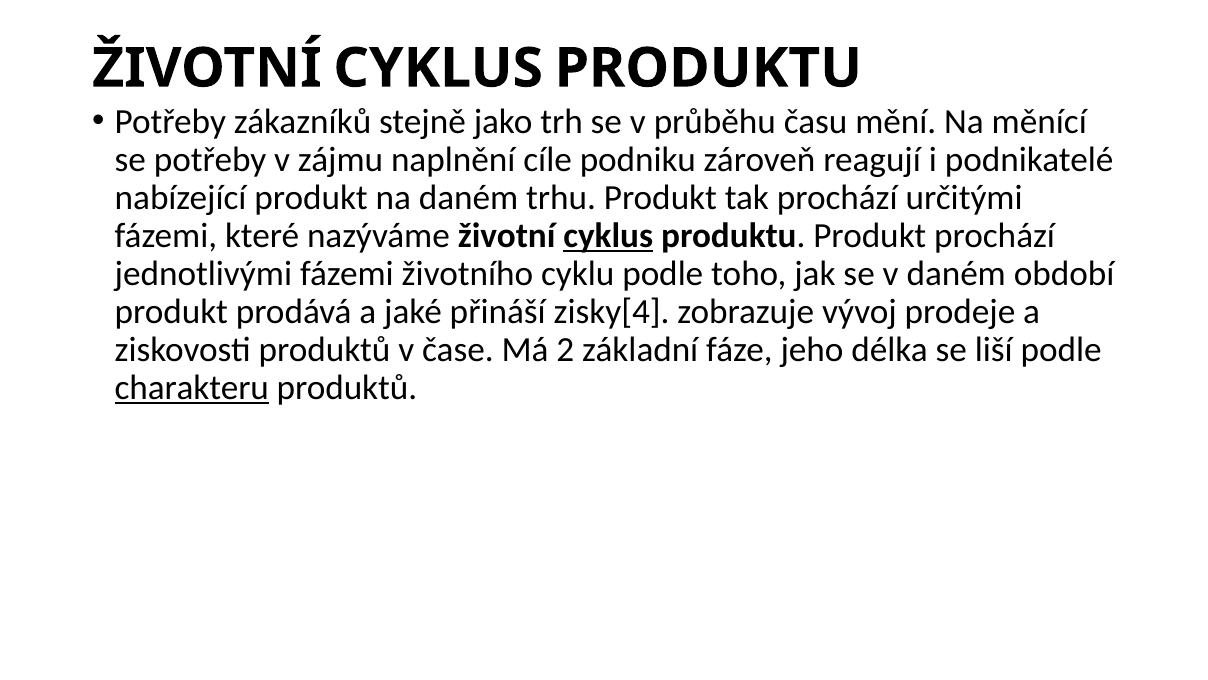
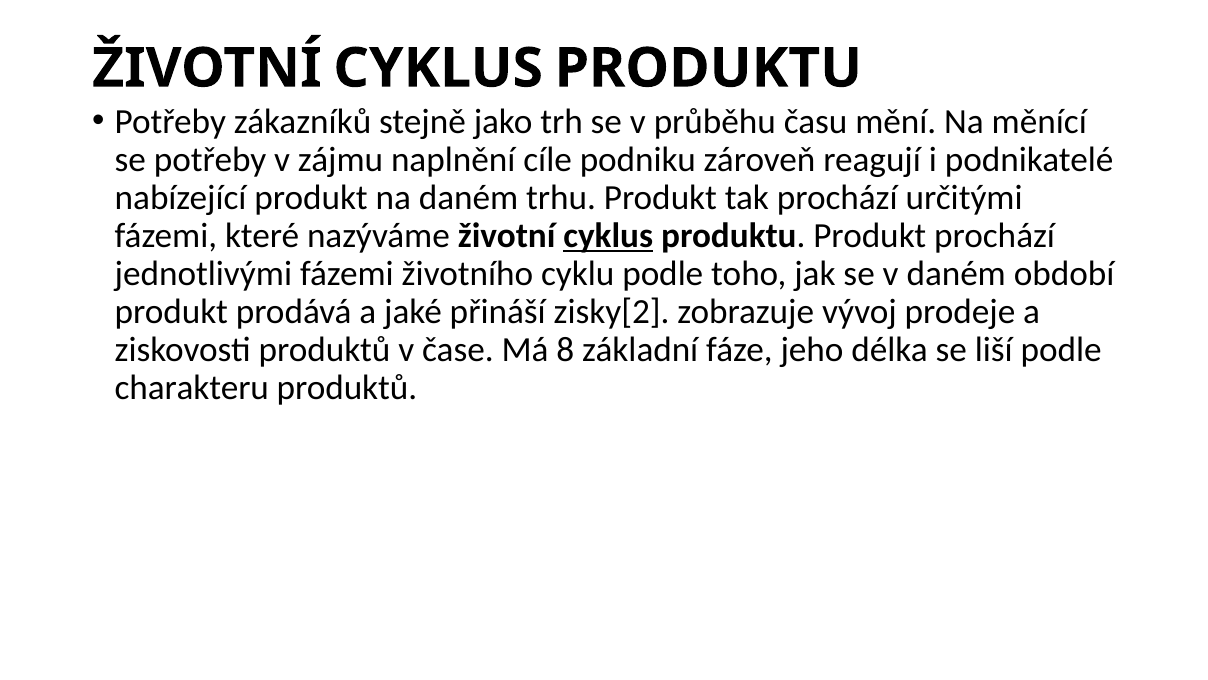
zisky[4: zisky[4 -> zisky[2 (612, 311)
2: 2 -> 8 (565, 349)
charakteru underline: present -> none (192, 387)
